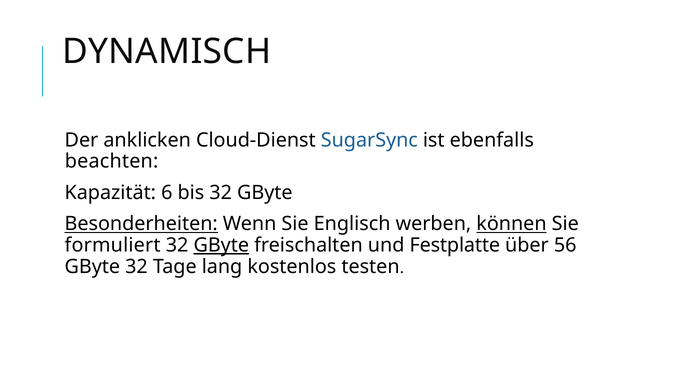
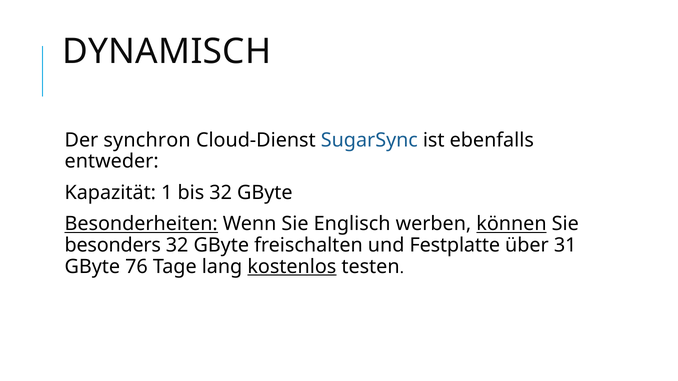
anklicken: anklicken -> synchron (147, 140)
beachten: beachten -> entweder (112, 162)
6: 6 -> 1 (167, 193)
formuliert: formuliert -> besonders (113, 245)
GByte underline: present -> none (221, 245)
56: 56 -> 31 (565, 245)
GByte 32: 32 -> 76 (137, 267)
kostenlos underline: none -> present (292, 267)
